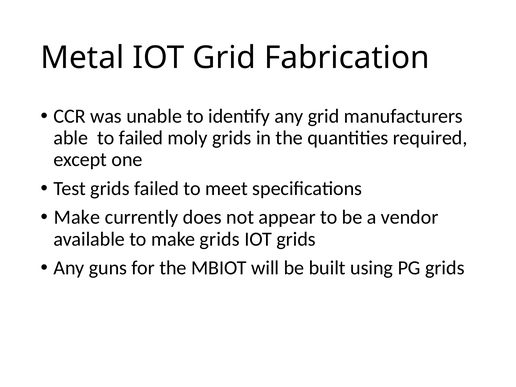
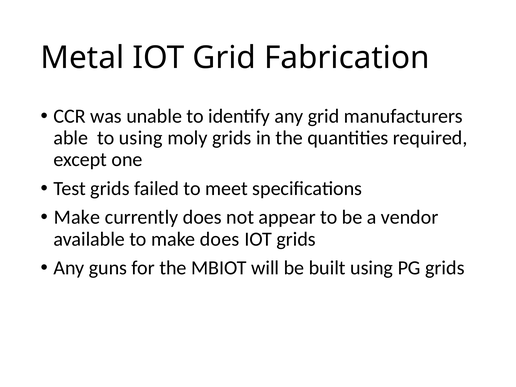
to failed: failed -> using (141, 138)
make grids: grids -> does (220, 239)
